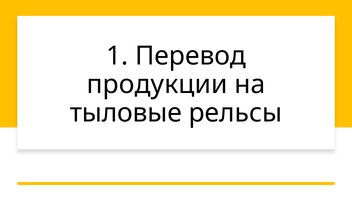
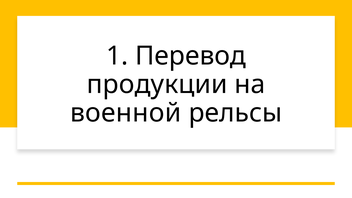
тыловые: тыловые -> военной (126, 113)
